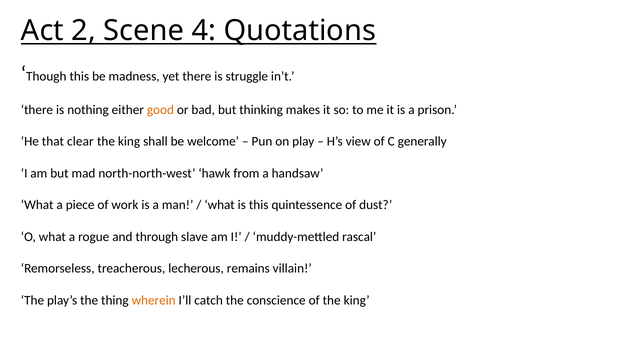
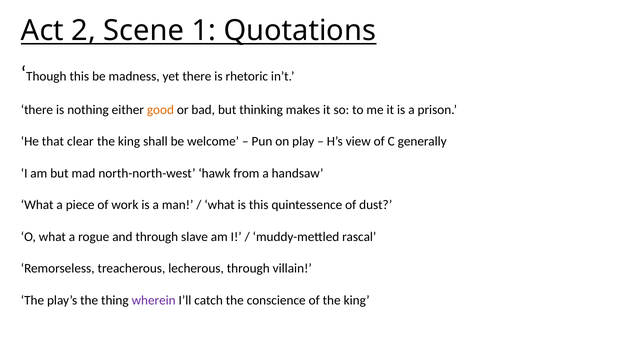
4: 4 -> 1 (204, 31)
struggle: struggle -> rhetoric (247, 76)
lecherous remains: remains -> through (248, 268)
wherein colour: orange -> purple (154, 300)
